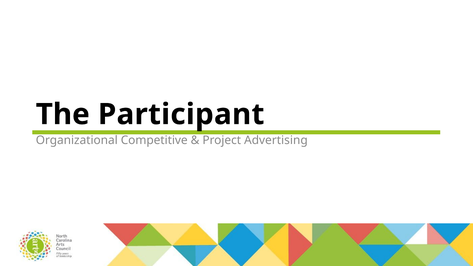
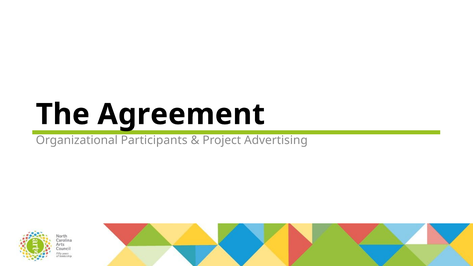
Participant: Participant -> Agreement (181, 114)
Competitive: Competitive -> Participants (154, 140)
